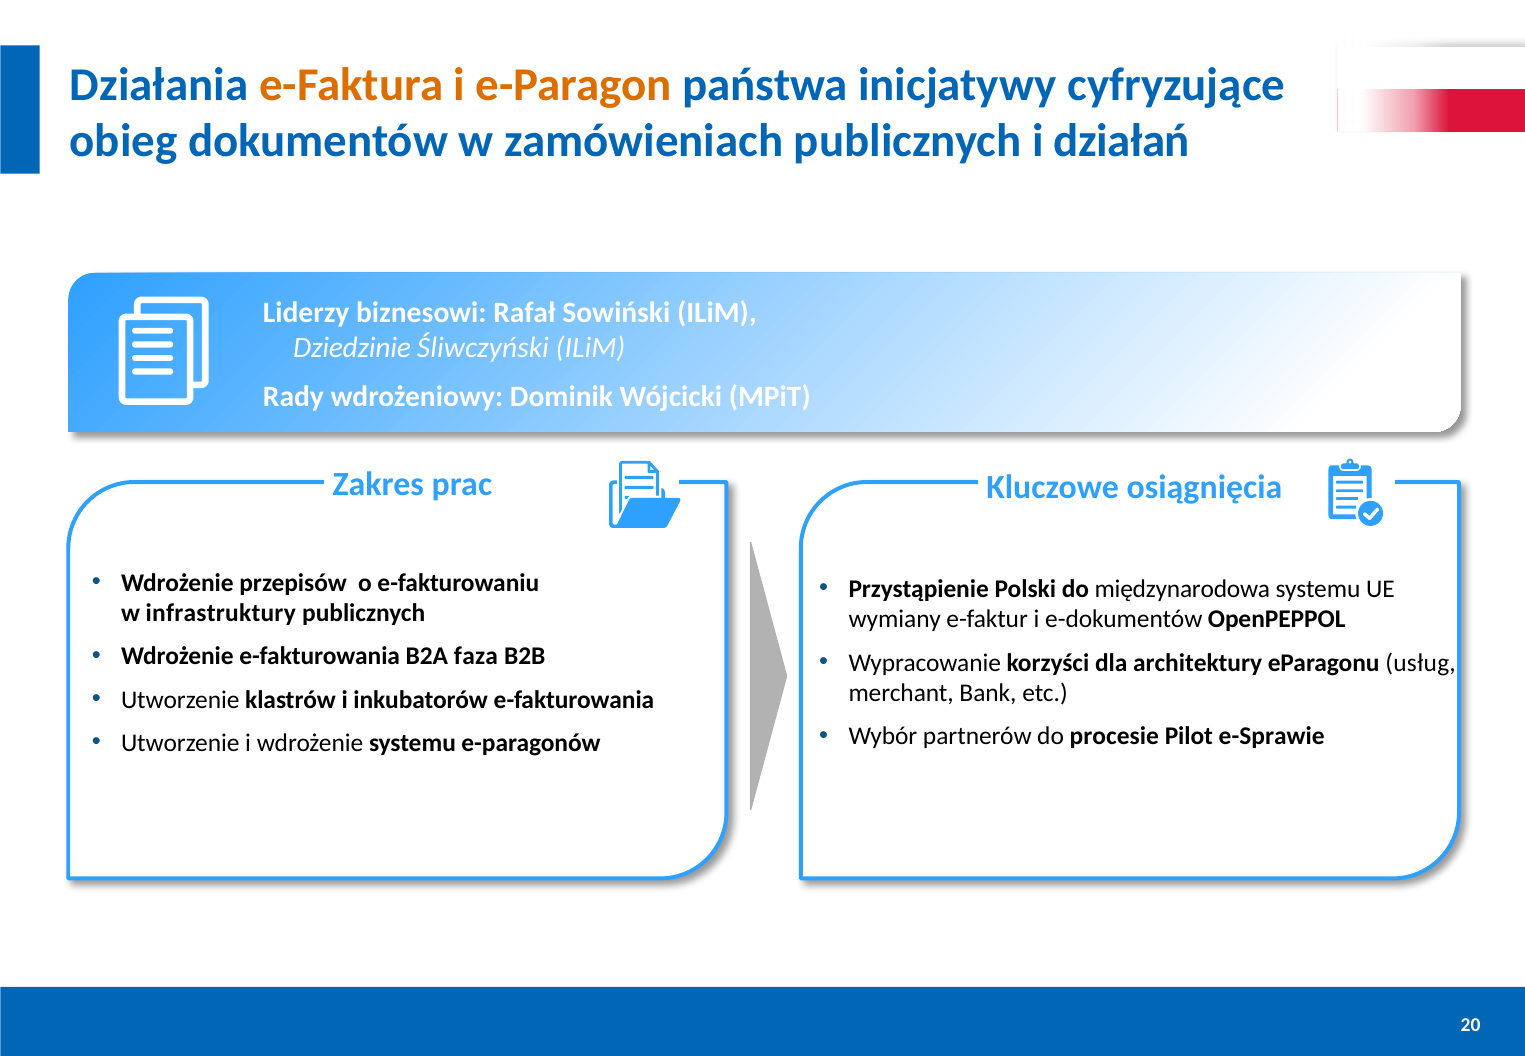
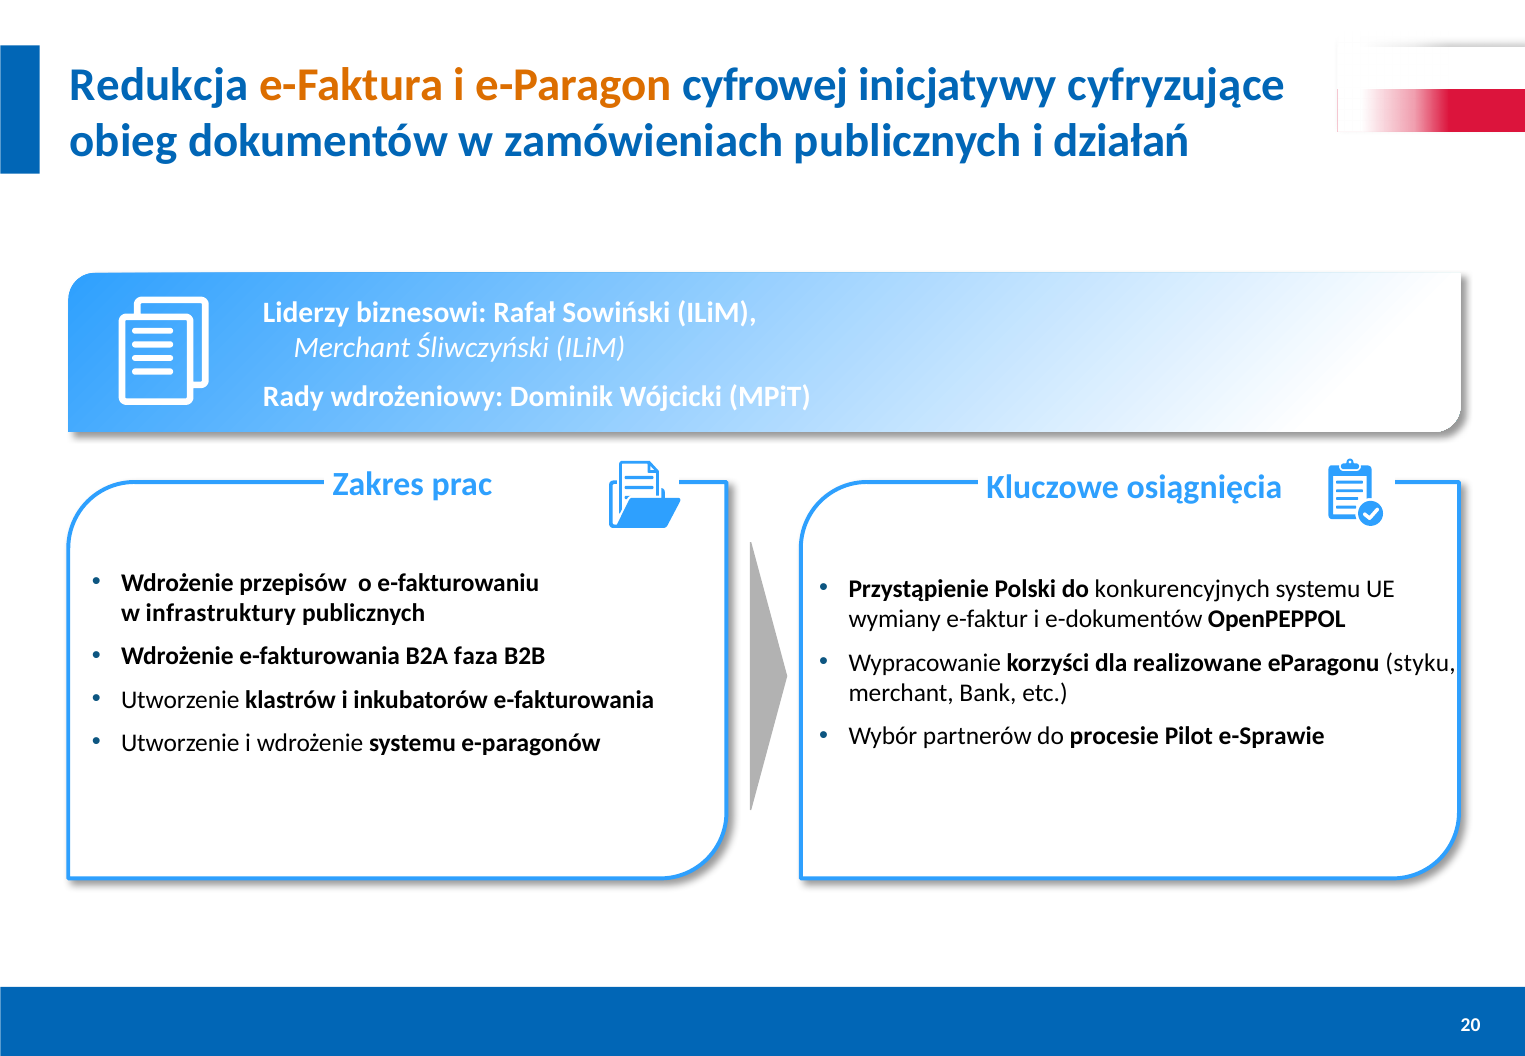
Działania: Działania -> Redukcja (159, 85)
państwa: państwa -> cyfrowej (765, 85)
Dziedzinie: Dziedzinie -> Merchant (352, 348)
międzynarodowa: międzynarodowa -> konkurencyjnych (1182, 589)
architektury: architektury -> realizowane (1198, 663)
usług: usług -> styku (1421, 663)
